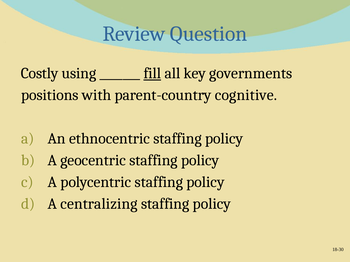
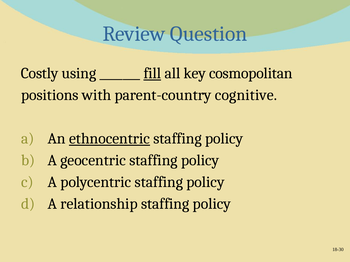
governments: governments -> cosmopolitan (251, 73)
ethnocentric underline: none -> present (109, 139)
centralizing: centralizing -> relationship (99, 204)
